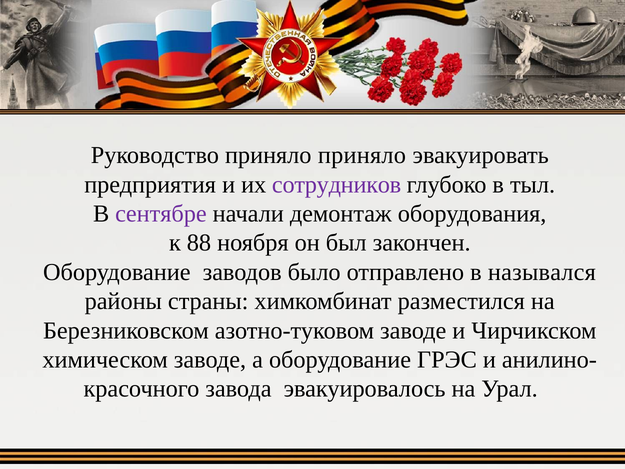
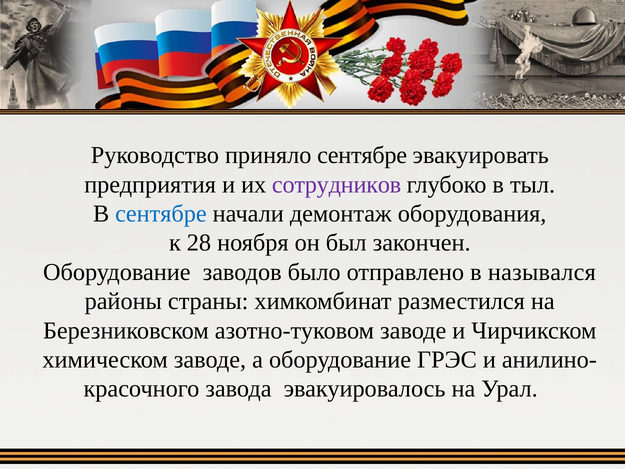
приняло приняло: приняло -> сентябре (362, 155)
сентябре colour: purple -> blue (161, 214)
88: 88 -> 28 (199, 243)
